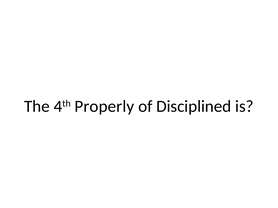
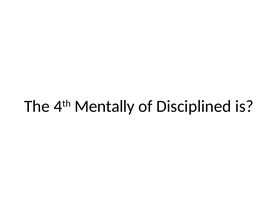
Properly: Properly -> Mentally (105, 107)
